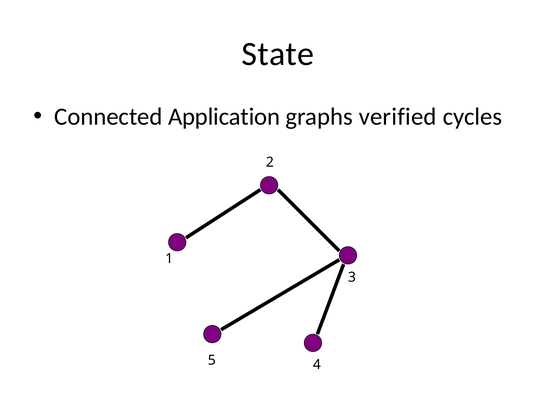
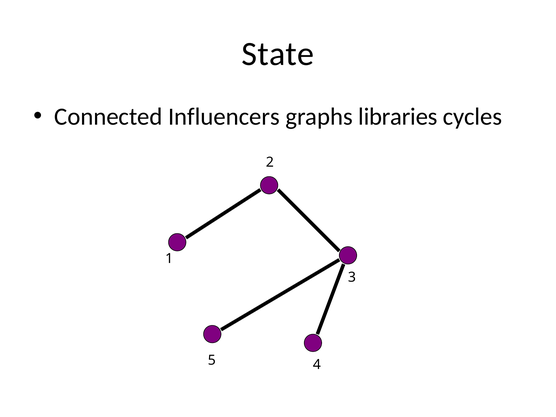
Application: Application -> Influencers (224, 117)
verified: verified -> libraries (398, 117)
